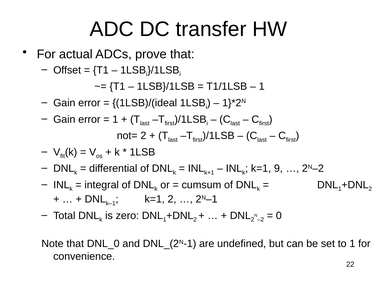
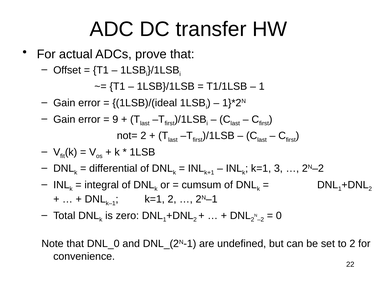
1: 1 -> 9 (115, 119)
9: 9 -> 3 (278, 168)
to 1: 1 -> 2 (352, 244)
